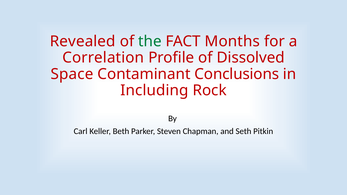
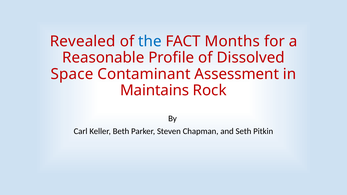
the colour: green -> blue (150, 41)
Correlation: Correlation -> Reasonable (103, 58)
Conclusions: Conclusions -> Assessment (237, 74)
Including: Including -> Maintains (155, 91)
